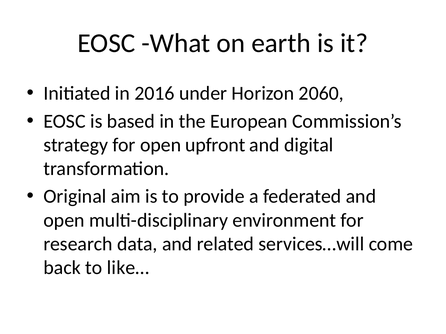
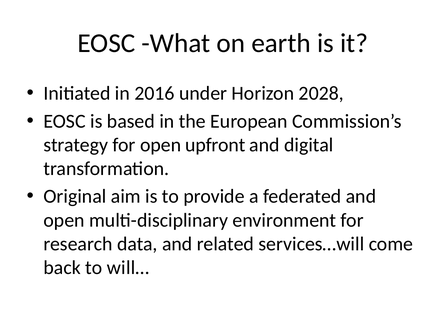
2060: 2060 -> 2028 (321, 94)
like…: like… -> will… (128, 268)
